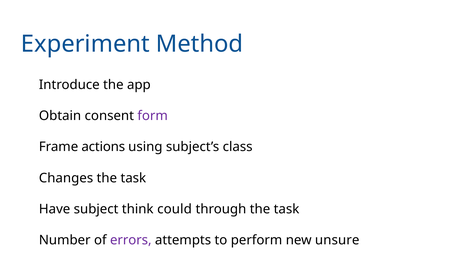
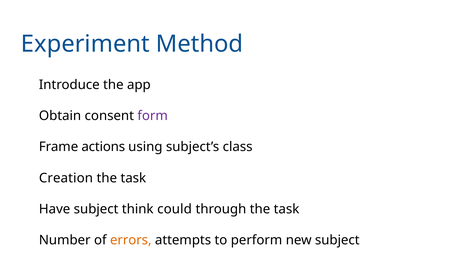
Changes: Changes -> Creation (66, 178)
errors colour: purple -> orange (131, 240)
new unsure: unsure -> subject (337, 240)
